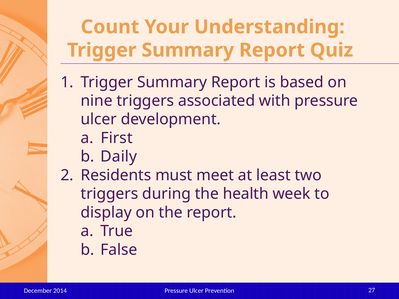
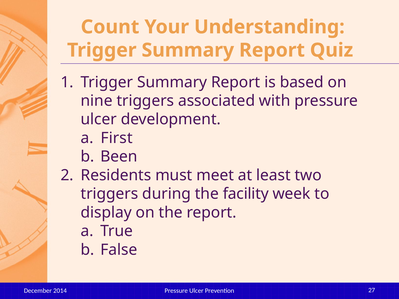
Daily: Daily -> Been (119, 157)
health: health -> facility (246, 194)
